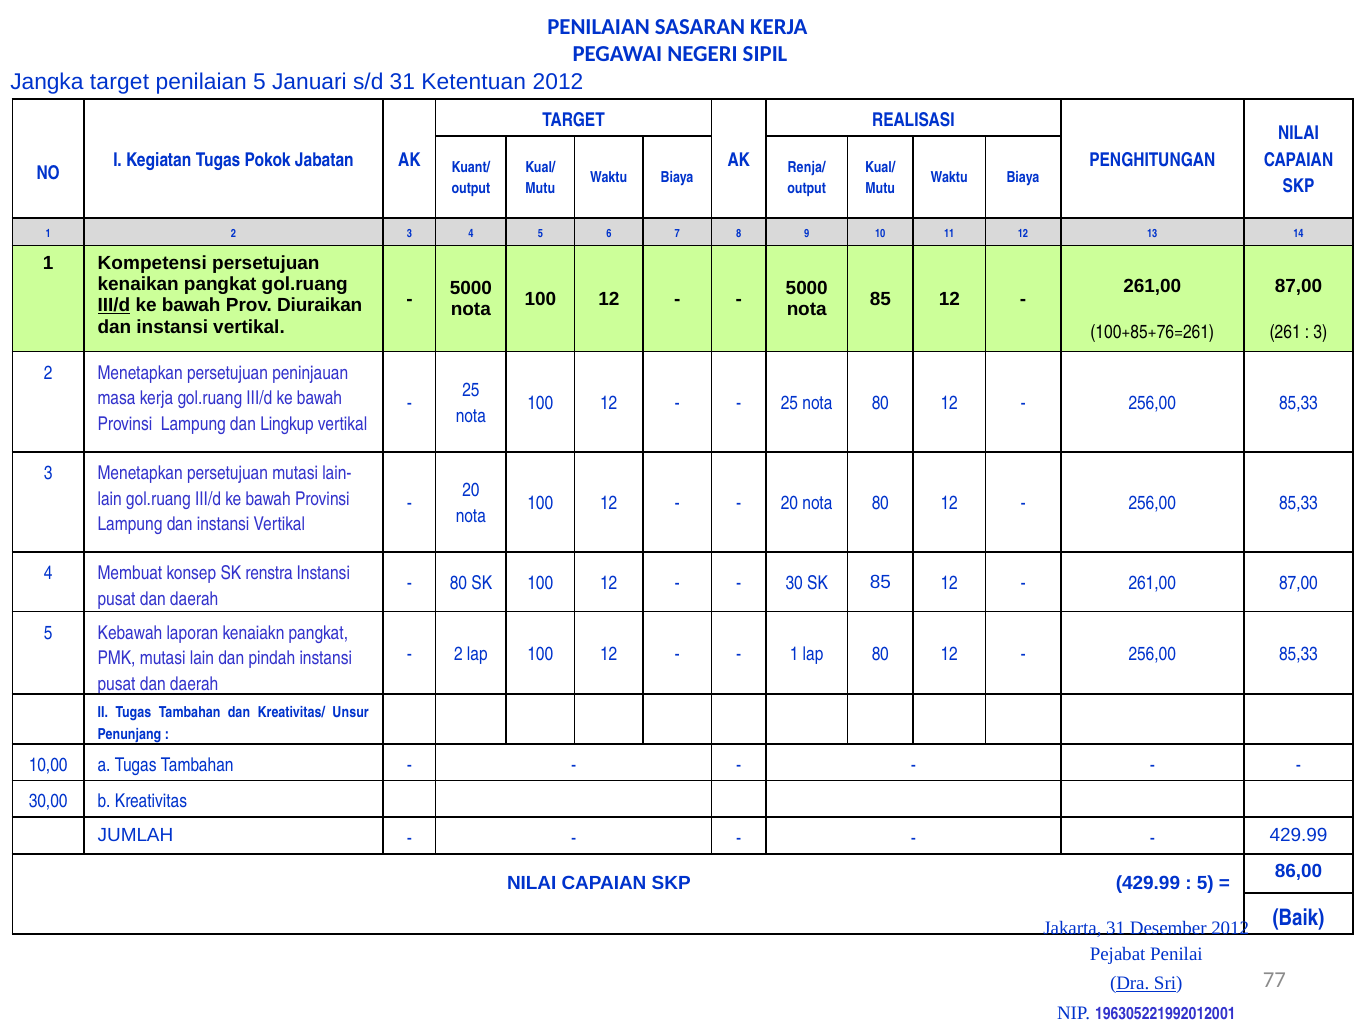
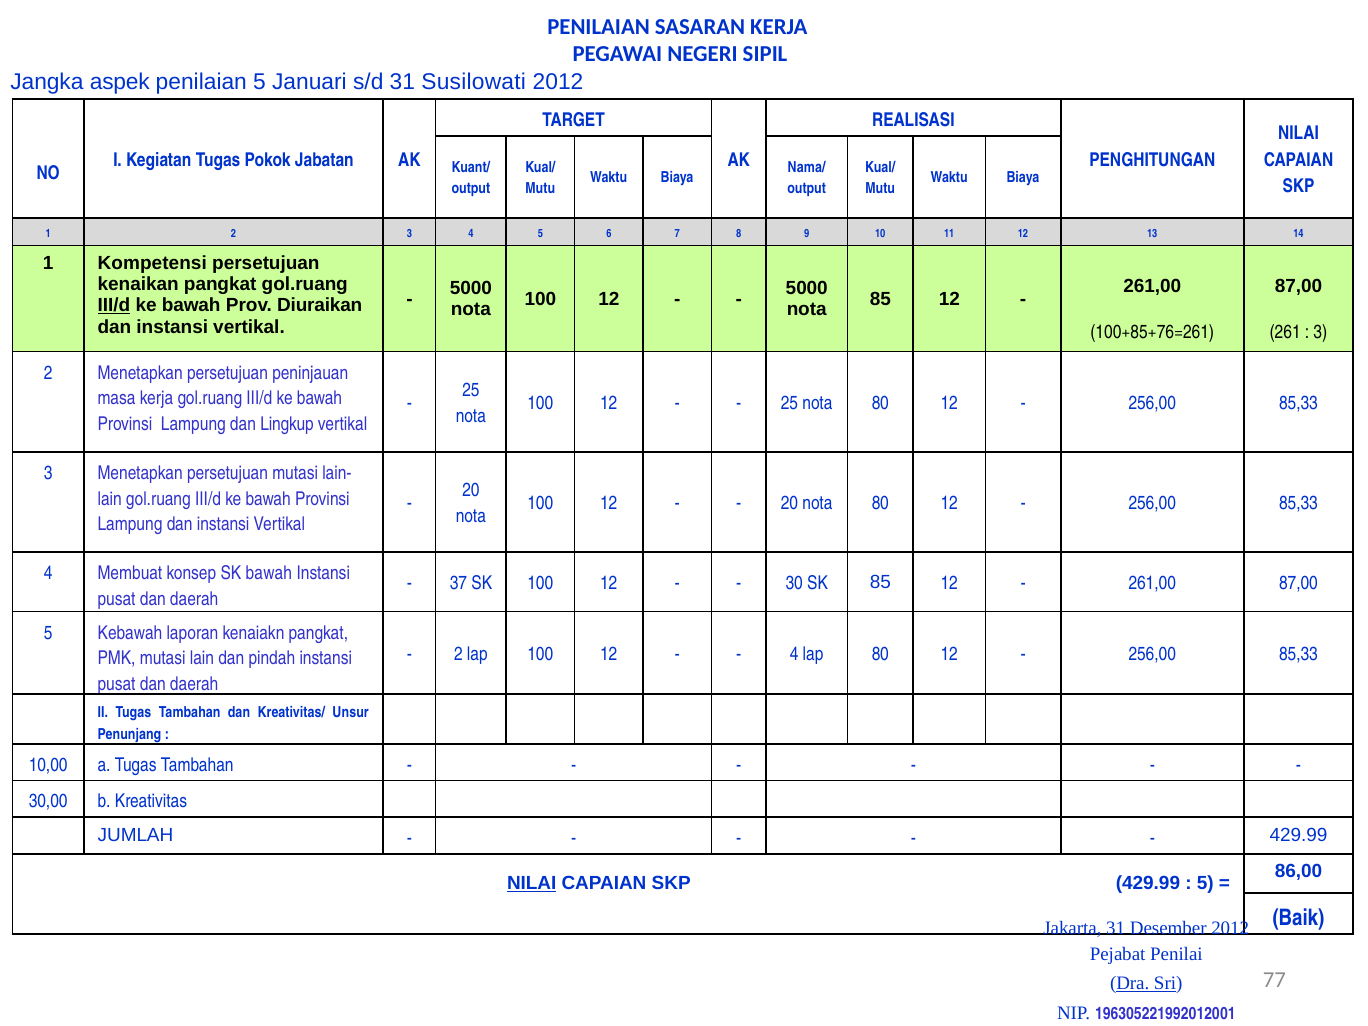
Jangka target: target -> aspek (120, 82)
Ketentuan: Ketentuan -> Susilowati (474, 82)
Renja/: Renja/ -> Nama/ (807, 167)
SK renstra: renstra -> bawah (269, 573)
80: 80 -> 37 (458, 583)
1: 1 -> 4 (794, 654)
NILAI underline: none -> present (532, 884)
